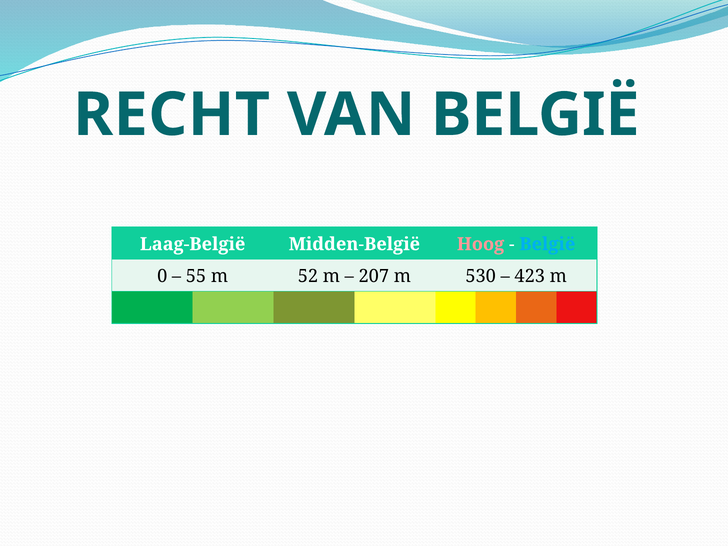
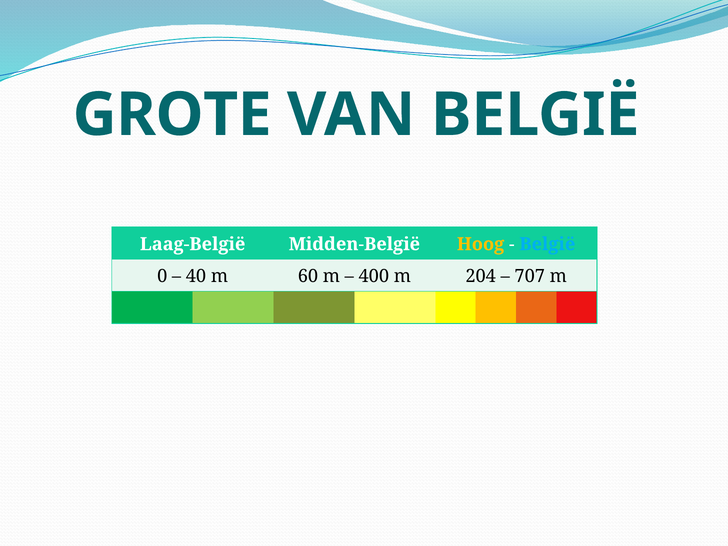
RECHT: RECHT -> GROTE (172, 115)
Hoog colour: pink -> yellow (481, 244)
55: 55 -> 40 (196, 276)
52: 52 -> 60 (308, 276)
207: 207 -> 400 (374, 276)
530: 530 -> 204 (481, 276)
423: 423 -> 707 (530, 276)
